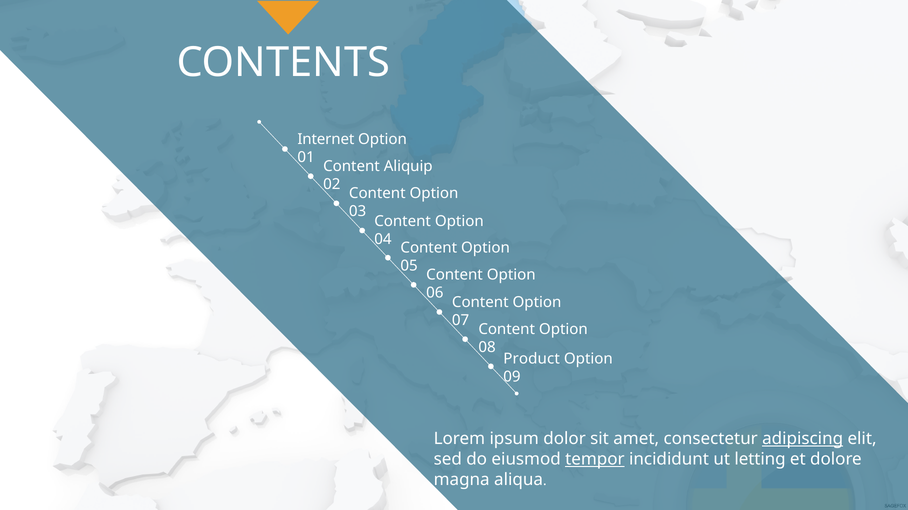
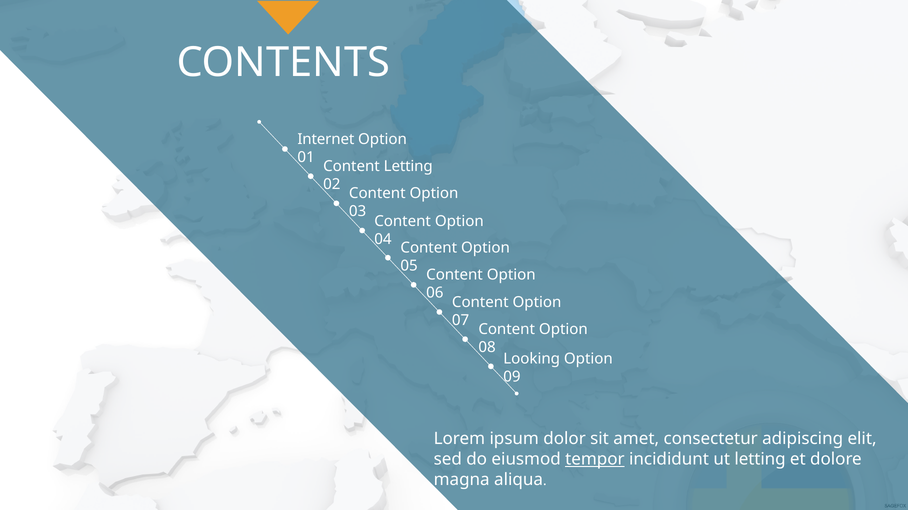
Content Aliquip: Aliquip -> Letting (408, 166)
Product: Product -> Looking (532, 359)
adipiscing underline: present -> none (803, 439)
